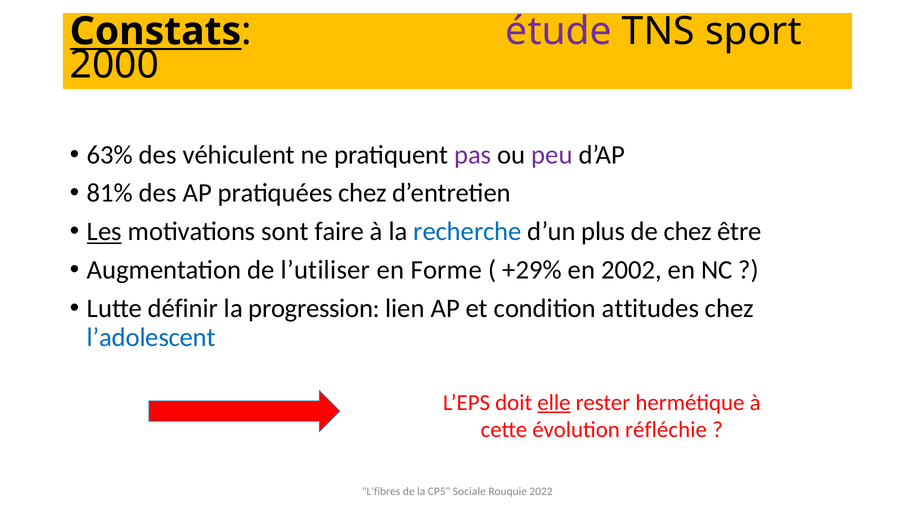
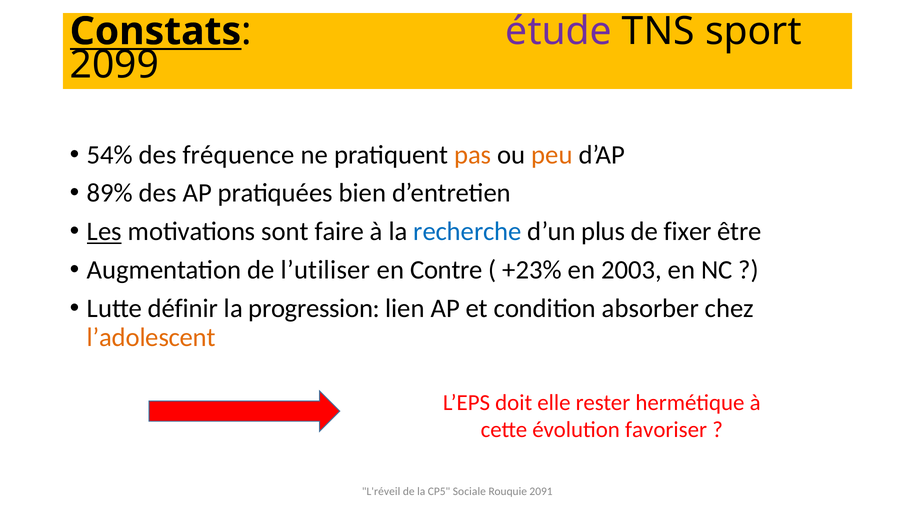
2000: 2000 -> 2099 (114, 65)
63%: 63% -> 54% (110, 155)
véhiculent: véhiculent -> fréquence (239, 155)
pas colour: purple -> orange (473, 155)
peu colour: purple -> orange (552, 155)
81%: 81% -> 89% (110, 193)
pratiquées chez: chez -> bien (362, 193)
de chez: chez -> fixer (688, 231)
Forme: Forme -> Contre (446, 270)
+29%: +29% -> +23% (532, 270)
2002: 2002 -> 2003 (631, 270)
attitudes: attitudes -> absorber (650, 308)
l’adolescent colour: blue -> orange (151, 337)
elle underline: present -> none (554, 402)
réfléchie: réfléchie -> favoriser (666, 430)
L'fibres: L'fibres -> L'réveil (381, 491)
2022: 2022 -> 2091 (541, 491)
